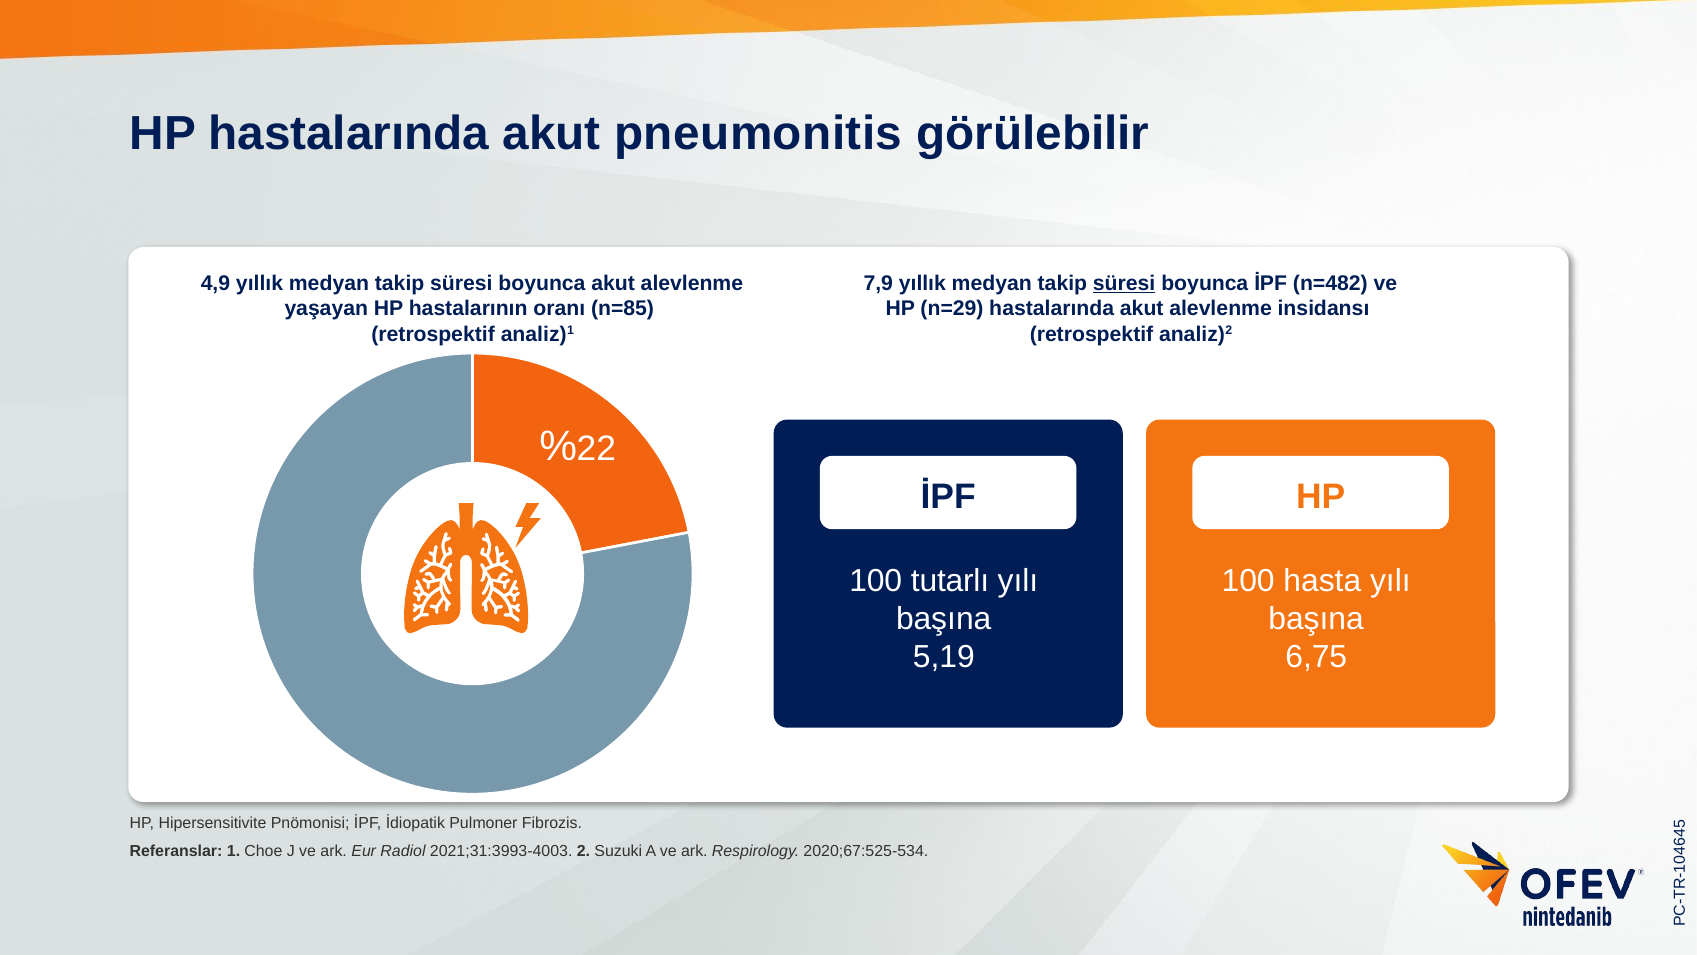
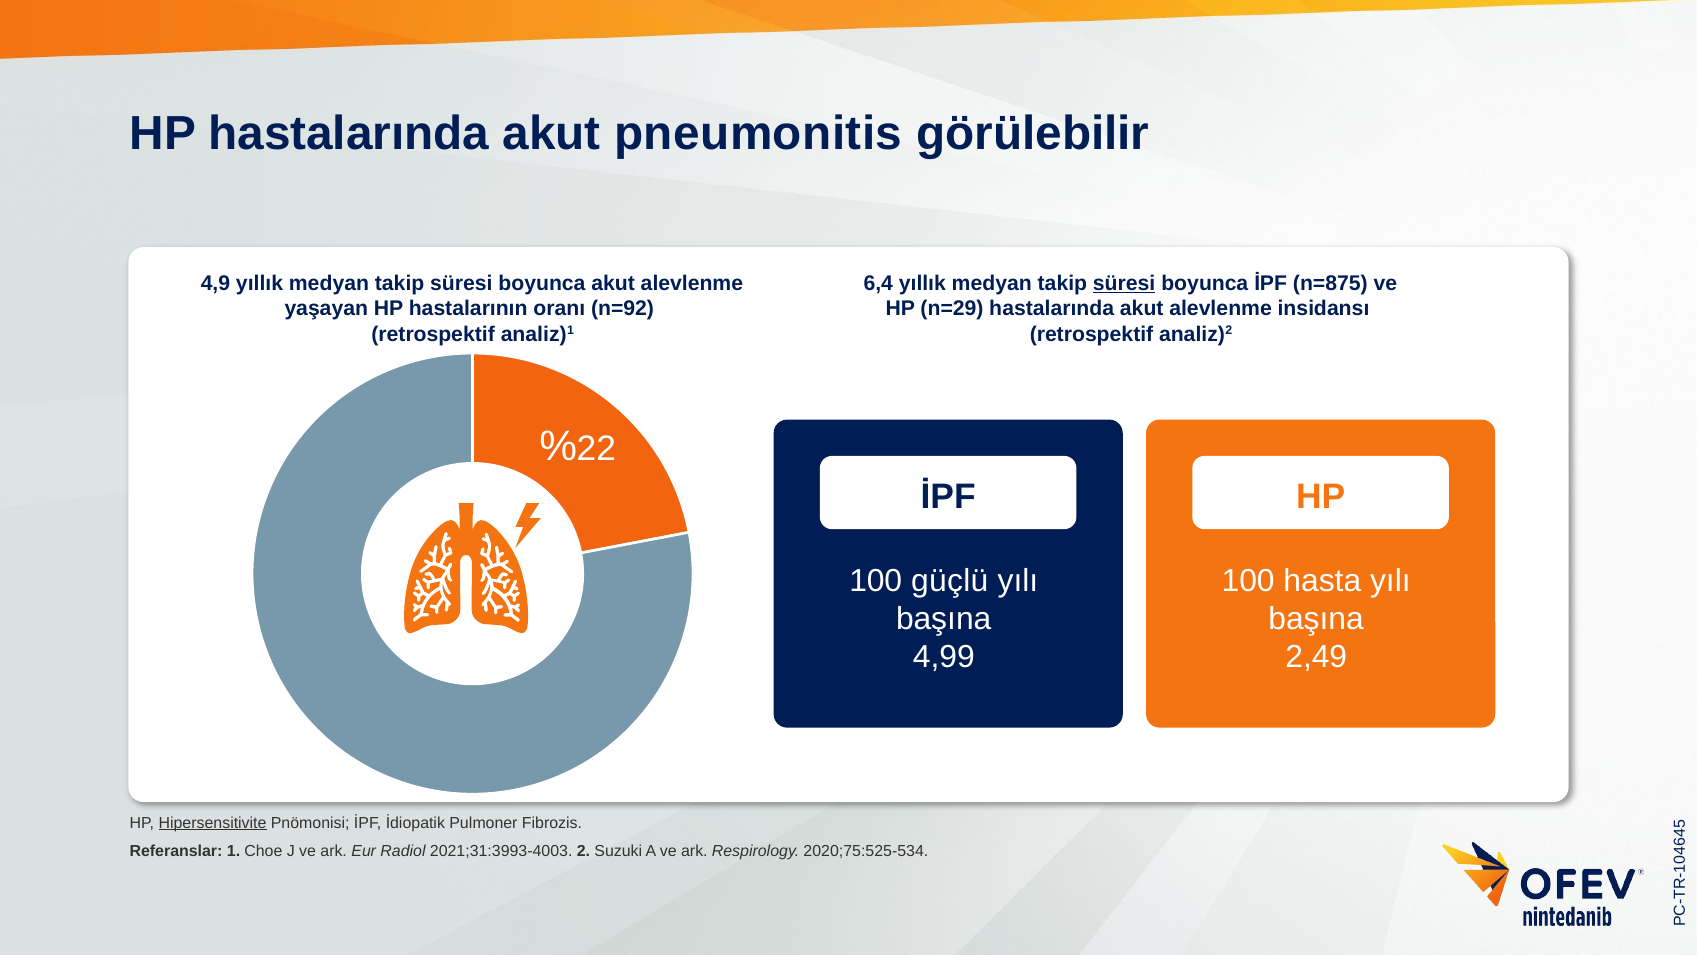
7,9: 7,9 -> 6,4 (878, 283)
n=482: n=482 -> n=875 (1330, 283)
n=85: n=85 -> n=92 (623, 309)
tutarlı: tutarlı -> güçlü (950, 580)
5,19: 5,19 -> 4,99 (944, 657)
6,75: 6,75 -> 2,49 (1316, 657)
Hipersensitivite underline: none -> present (213, 823)
2020;67:525-534: 2020;67:525-534 -> 2020;75:525-534 (866, 851)
